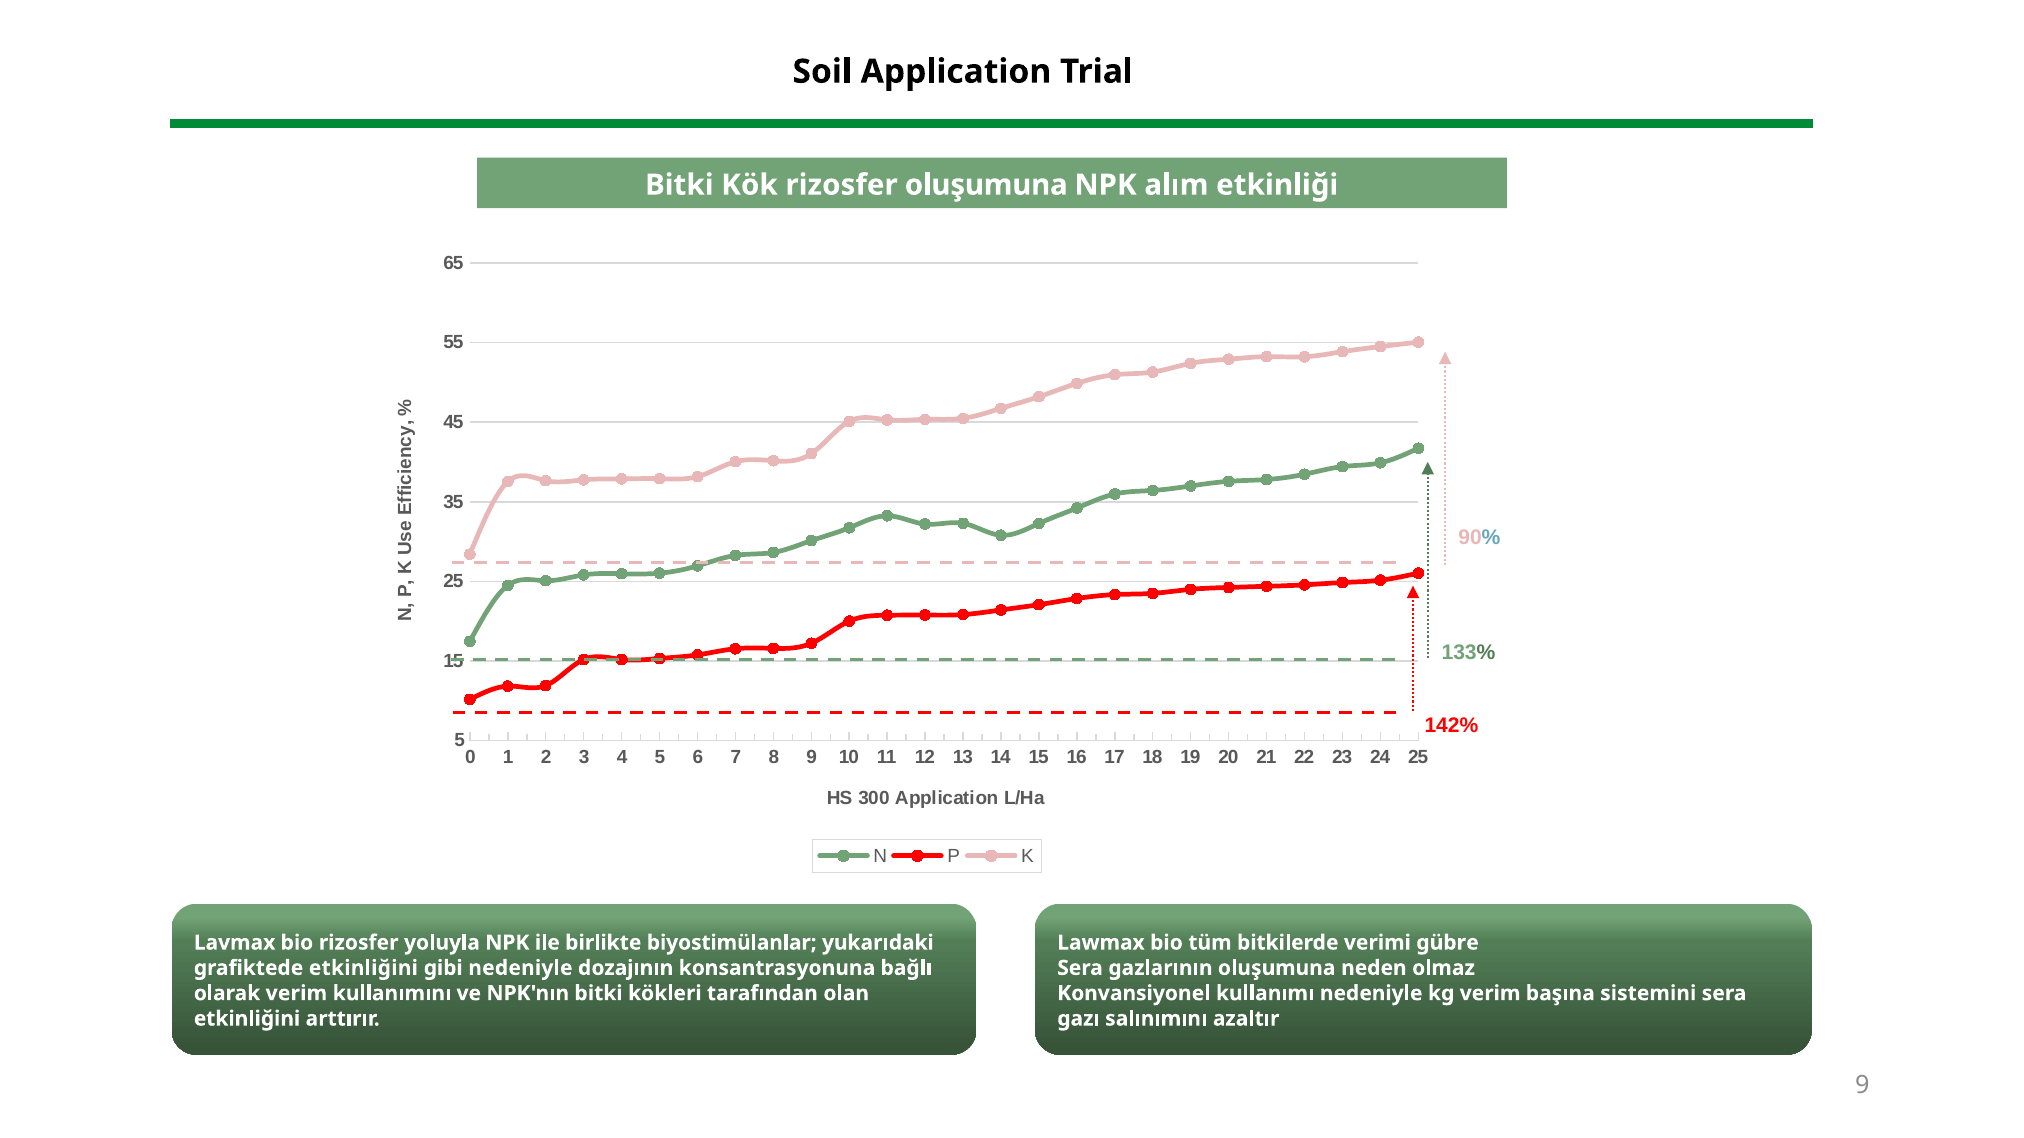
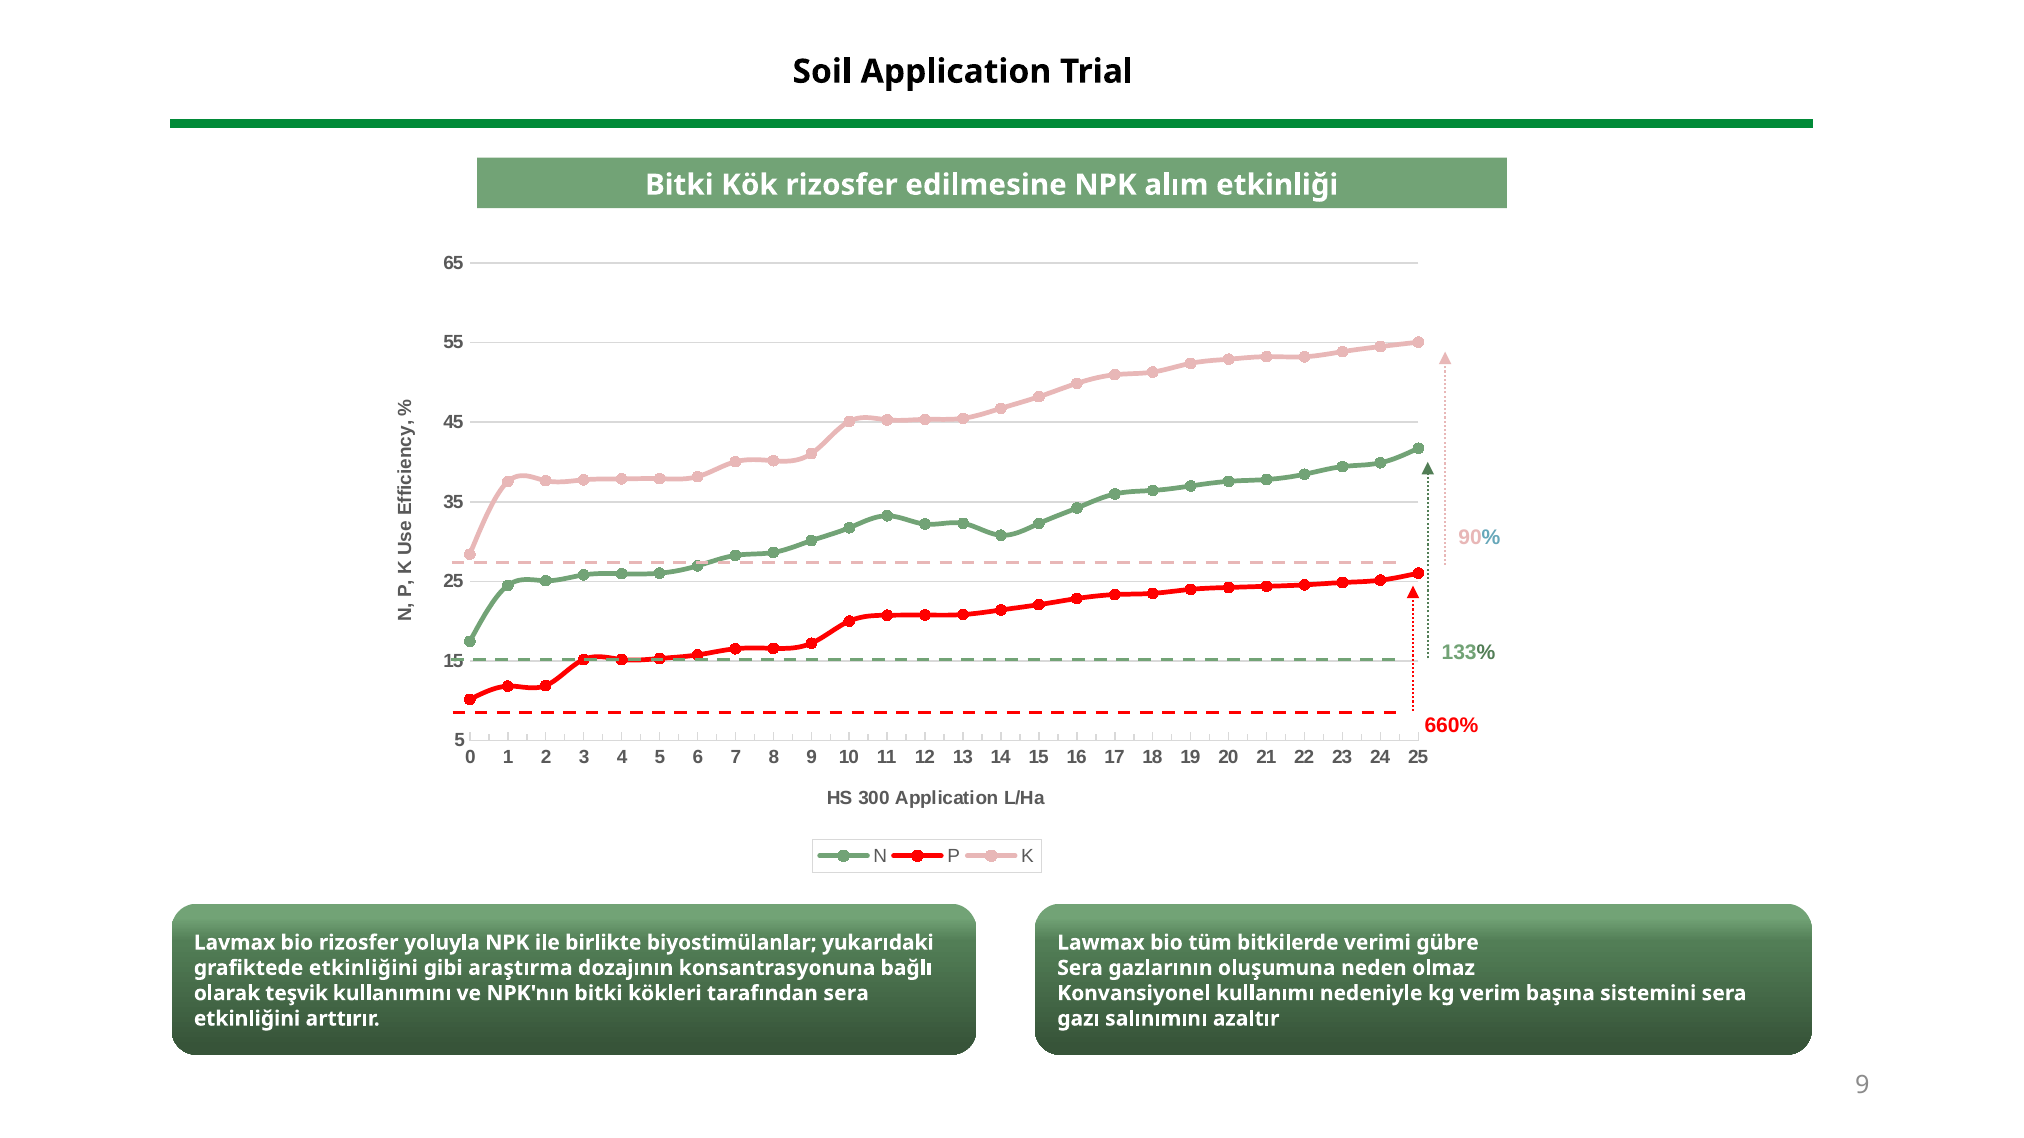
rizosfer oluşumuna: oluşumuna -> edilmesine (986, 185)
142%: 142% -> 660% (1451, 726)
gibi nedeniyle: nedeniyle -> araştırma (520, 968)
olarak verim: verim -> teşvik (297, 994)
tarafından olan: olan -> sera (846, 994)
